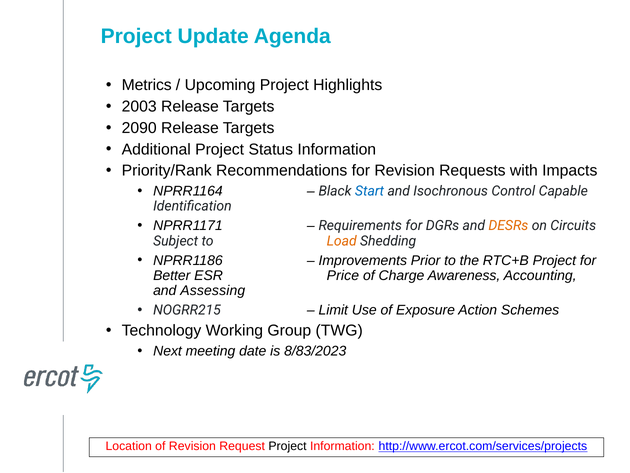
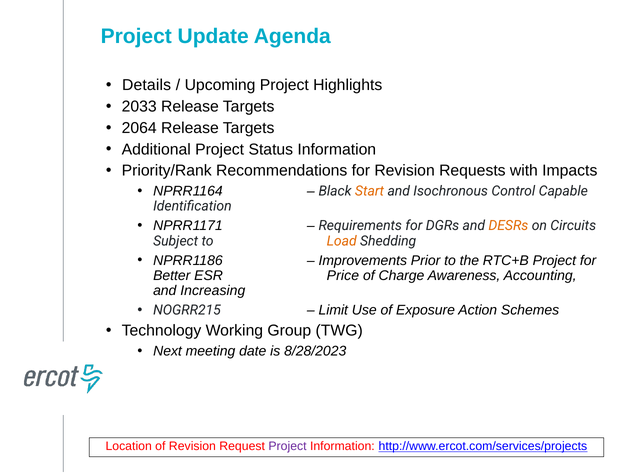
Metrics: Metrics -> Details (147, 85)
2003: 2003 -> 2033 (139, 106)
2090: 2090 -> 2064 (139, 128)
Start colour: blue -> orange (369, 191)
Assessing: Assessing -> Increasing (213, 290)
8/83/2023: 8/83/2023 -> 8/28/2023 (315, 351)
Project colour: black -> purple (288, 446)
